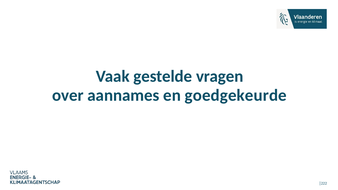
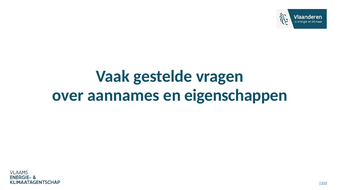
goedgekeurde: goedgekeurde -> eigenschappen (236, 95)
